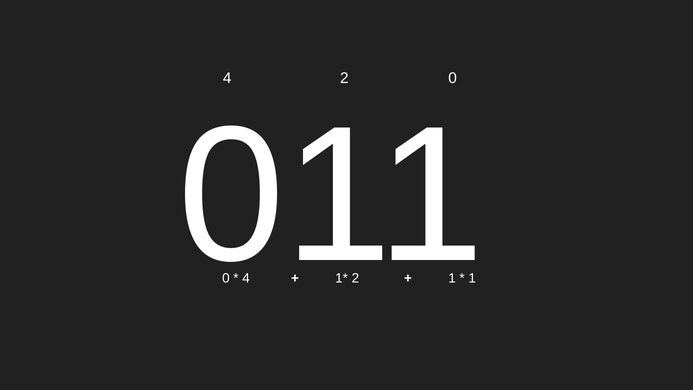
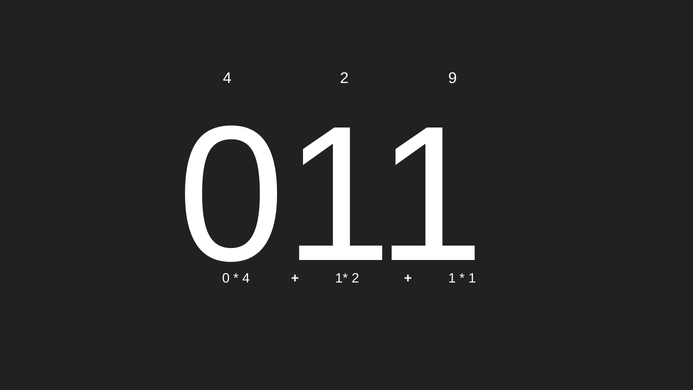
2 0: 0 -> 9 (453, 78)
